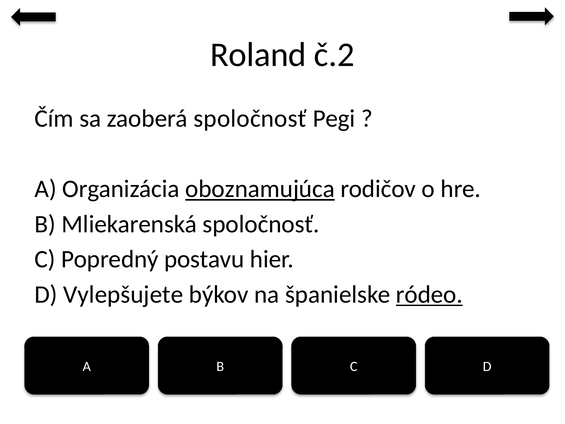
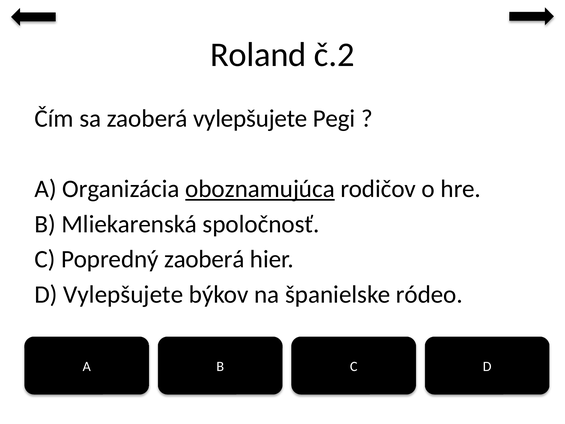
zaoberá spoločnosť: spoločnosť -> vylepšujete (250, 119)
Popredný postavu: postavu -> zaoberá (204, 259)
ródeo underline: present -> none (429, 294)
